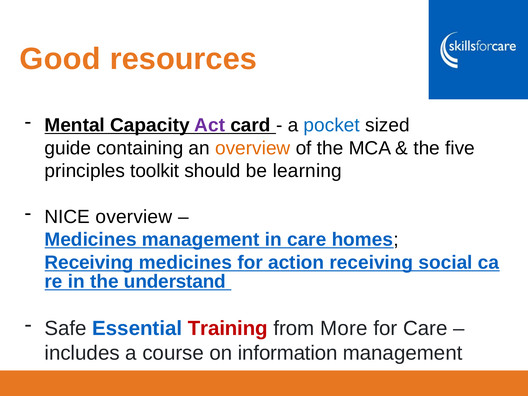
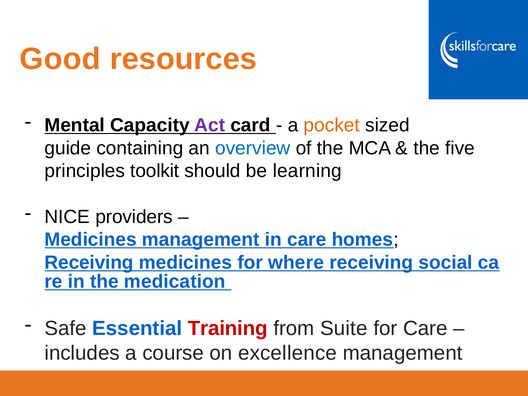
pocket colour: blue -> orange (332, 125)
overview colour: orange -> blue (253, 148)
NICE overview: overview -> providers (134, 217)
action: action -> where (296, 262)
understand: understand -> medication (175, 282)
More: More -> Suite (344, 328)
information: information -> excellence (287, 353)
